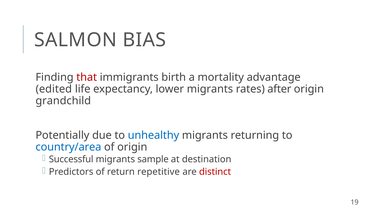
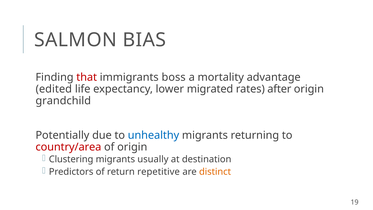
birth: birth -> boss (174, 77)
lower migrants: migrants -> migrated (210, 89)
country/area colour: blue -> red (68, 147)
Successful: Successful -> Clustering (71, 159)
sample: sample -> usually (153, 159)
distinct colour: red -> orange (215, 172)
